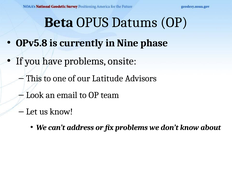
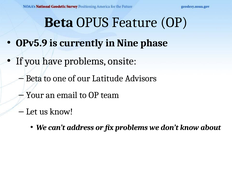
Datums: Datums -> Feature (134, 22)
OPv5.8: OPv5.8 -> OPv5.9 (32, 43)
This: This -> Beta (34, 78)
Look: Look -> Your (35, 95)
